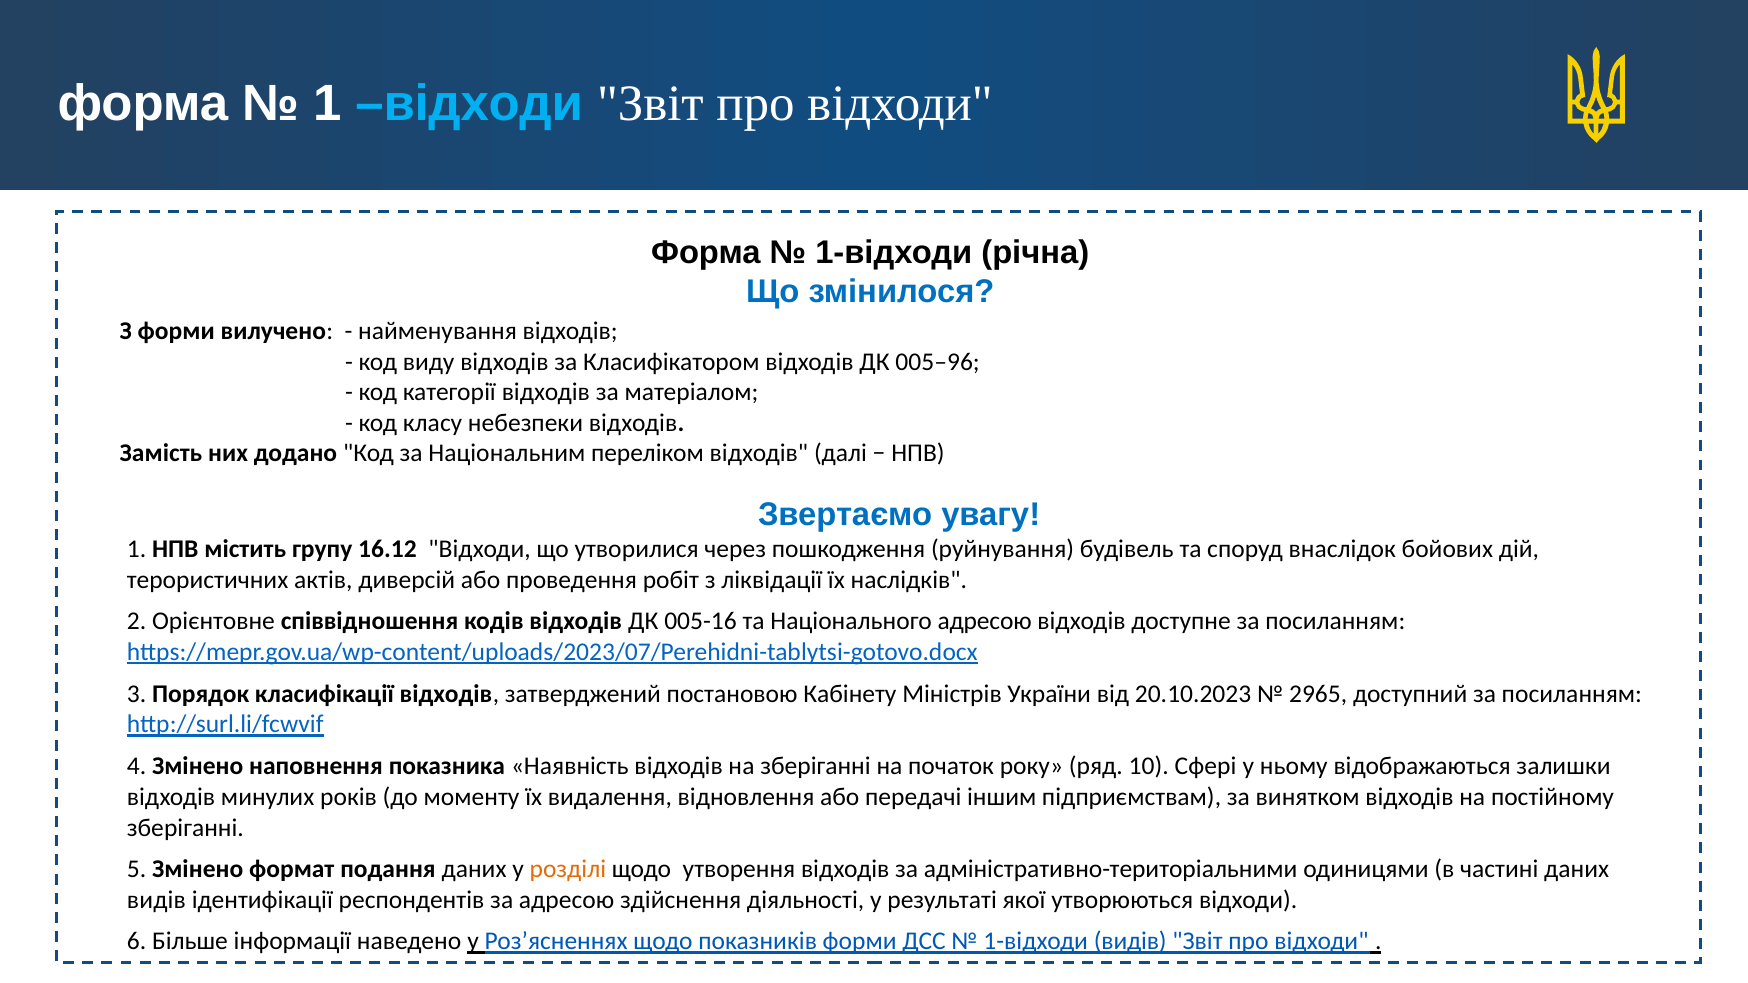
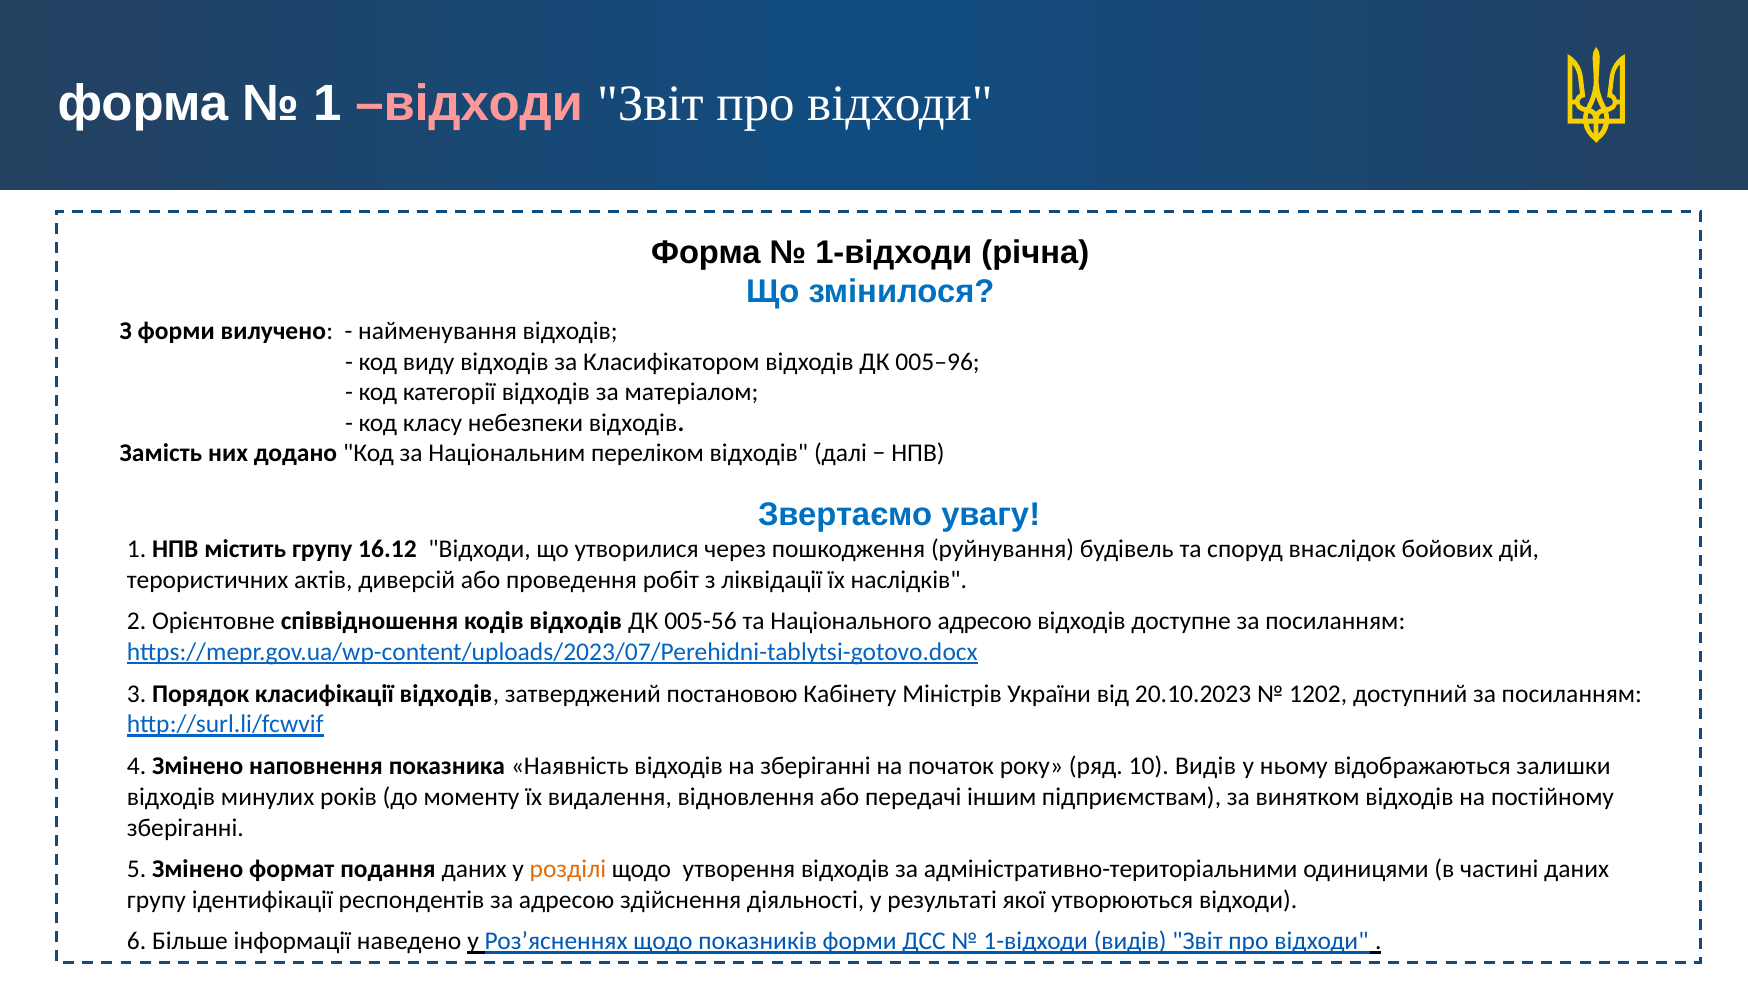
відходи colour: light blue -> pink (469, 104)
005-16: 005-16 -> 005-56 (700, 622)
2965: 2965 -> 1202 (1318, 694)
10 Сфері: Сфері -> Видів (1206, 767)
видів: видів -> групу (156, 900)
